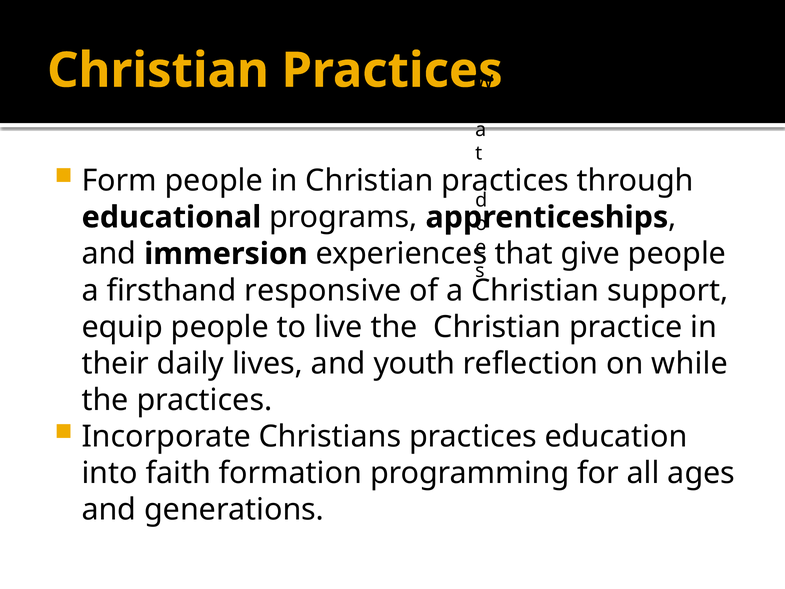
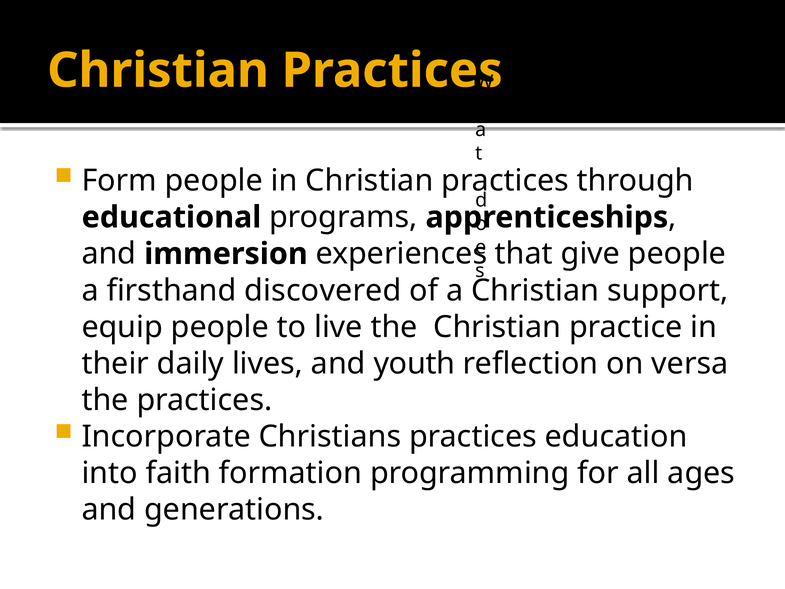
responsive: responsive -> discovered (323, 290)
while: while -> versa (690, 363)
